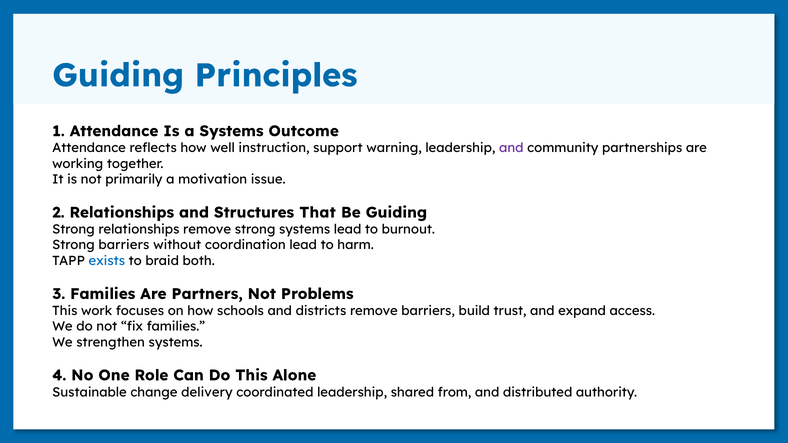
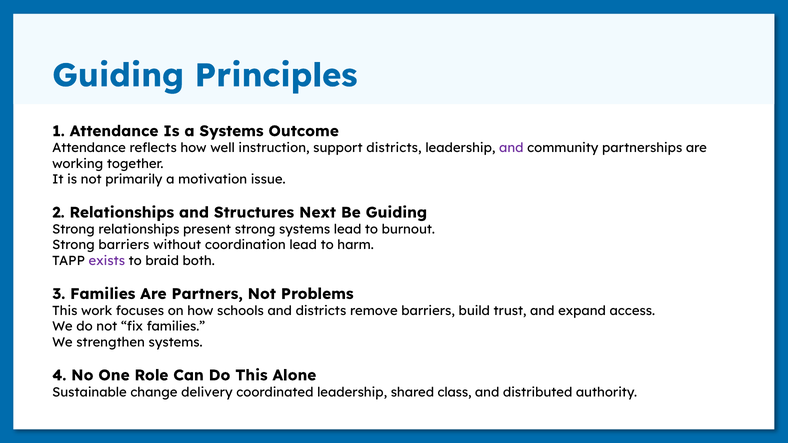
support warning: warning -> districts (394, 148)
That: That -> Next (318, 213)
relationships remove: remove -> present (207, 230)
exists colour: blue -> purple (107, 261)
from: from -> class (455, 392)
